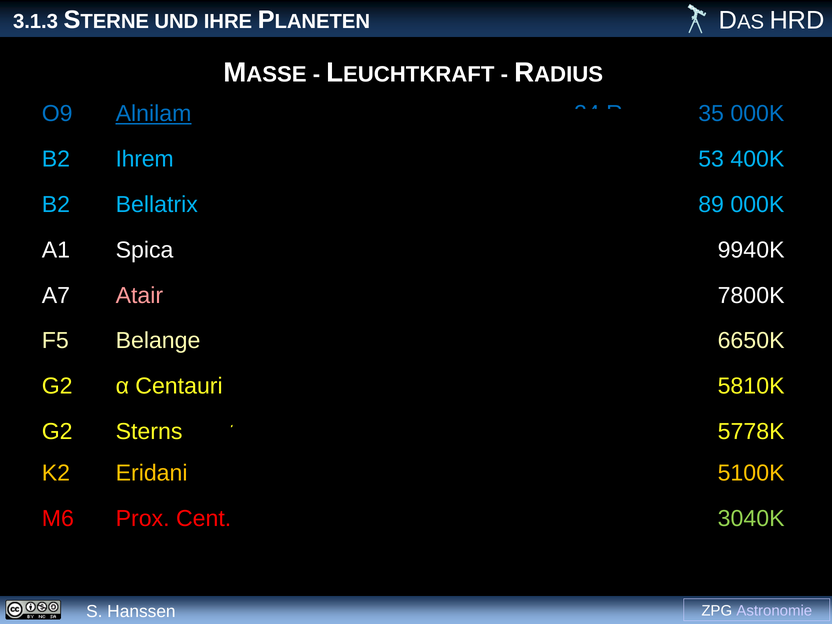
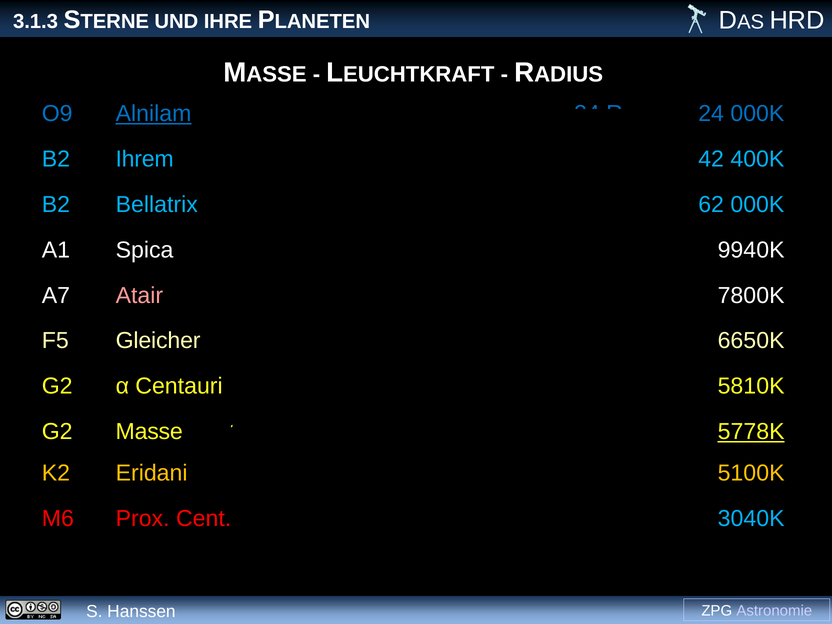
35: 35 -> 24 (711, 114)
53: 53 -> 42 (711, 159)
89: 89 -> 62 (711, 205)
Belange: Belange -> Gleicher (158, 341)
Sterns: Sterns -> Masse (149, 432)
5778K underline: none -> present (751, 432)
3040K colour: light green -> light blue (751, 519)
